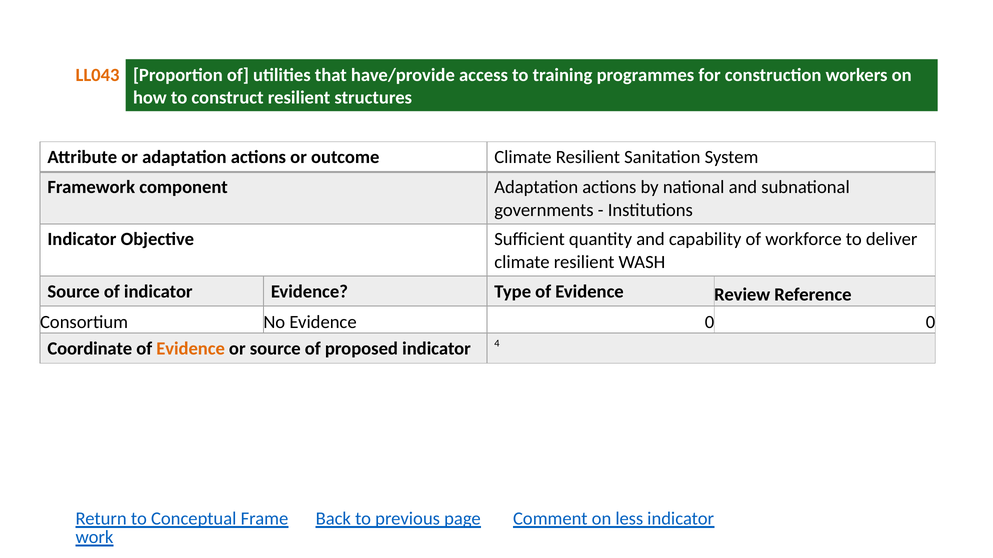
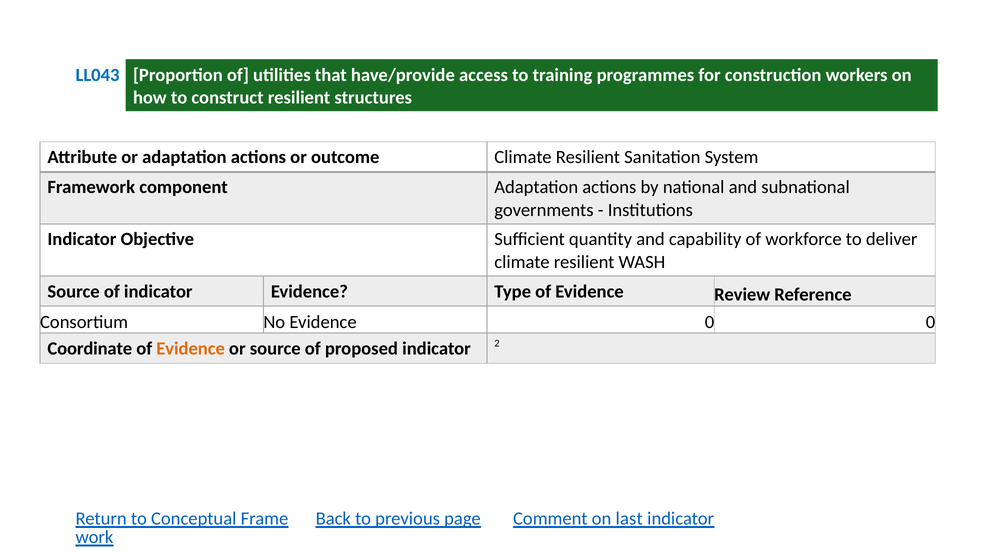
LL043 colour: orange -> blue (98, 75)
4: 4 -> 2 (497, 344)
less: less -> last (629, 519)
